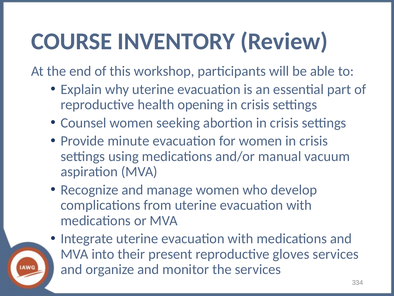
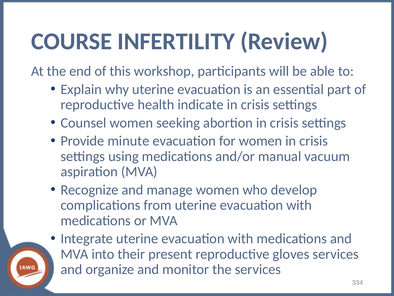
INVENTORY: INVENTORY -> INFERTILITY (176, 41)
opening: opening -> indicate (201, 105)
